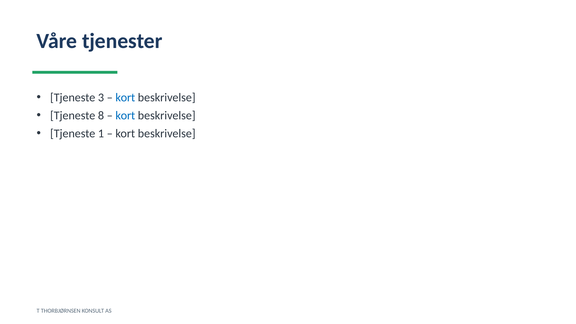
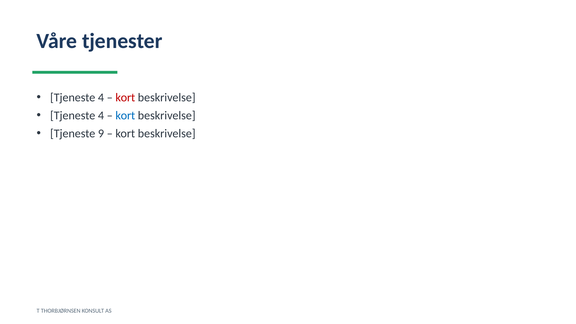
3: 3 -> 4 (101, 98)
kort colour: blue -> red (125, 98)
8: 8 -> 4 (101, 116)
1: 1 -> 9 (101, 134)
